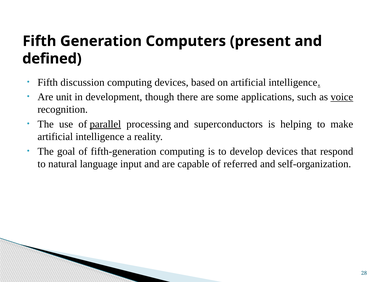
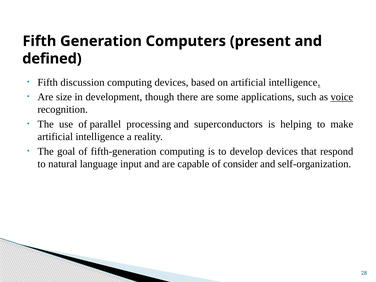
unit: unit -> size (64, 97)
parallel underline: present -> none (105, 124)
referred: referred -> consider (240, 164)
